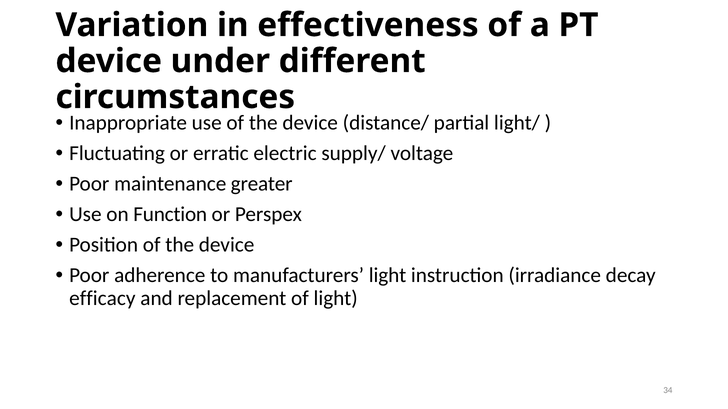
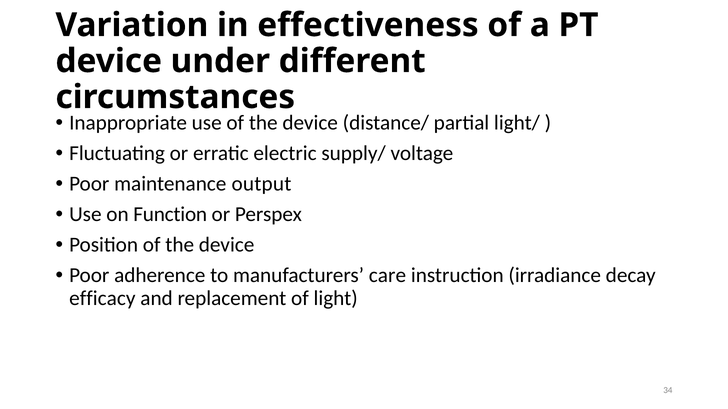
greater: greater -> output (261, 184)
manufacturers light: light -> care (387, 276)
